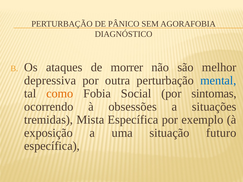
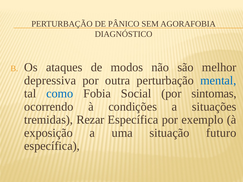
morrer: morrer -> modos (127, 67)
como colour: orange -> blue (60, 94)
obsessões: obsessões -> condições (133, 107)
Mista: Mista -> Rezar (90, 120)
